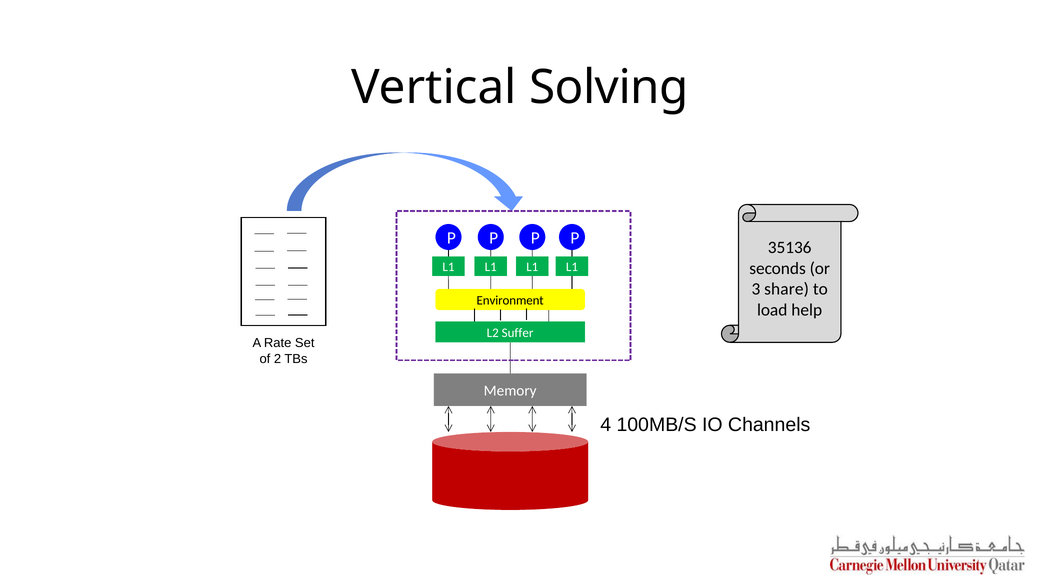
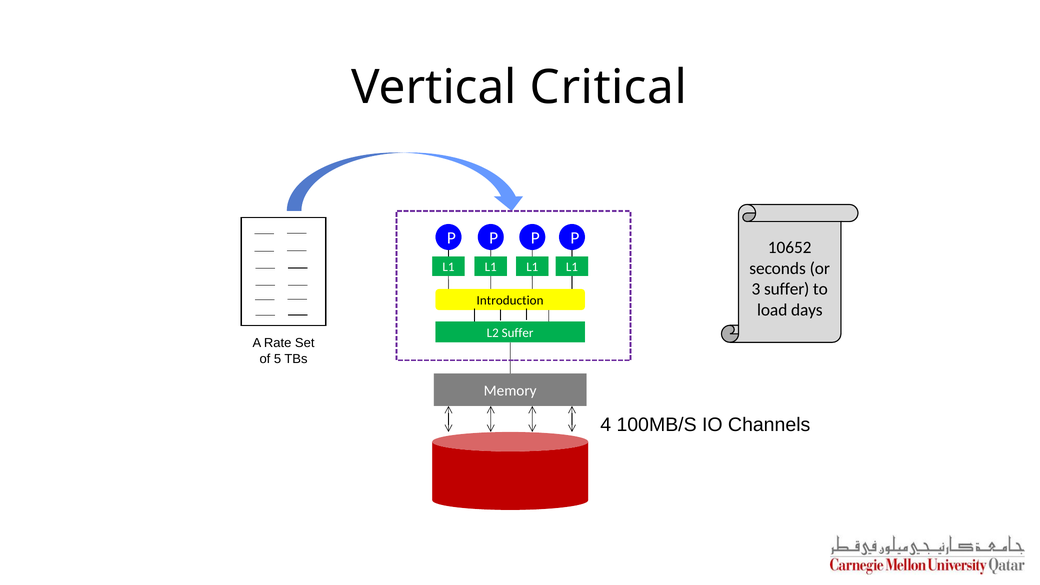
Solving: Solving -> Critical (608, 87)
35136: 35136 -> 10652 (790, 248)
3 share: share -> suffer (787, 289)
Environment: Environment -> Introduction (510, 300)
help: help -> days (807, 310)
2: 2 -> 5 (278, 359)
